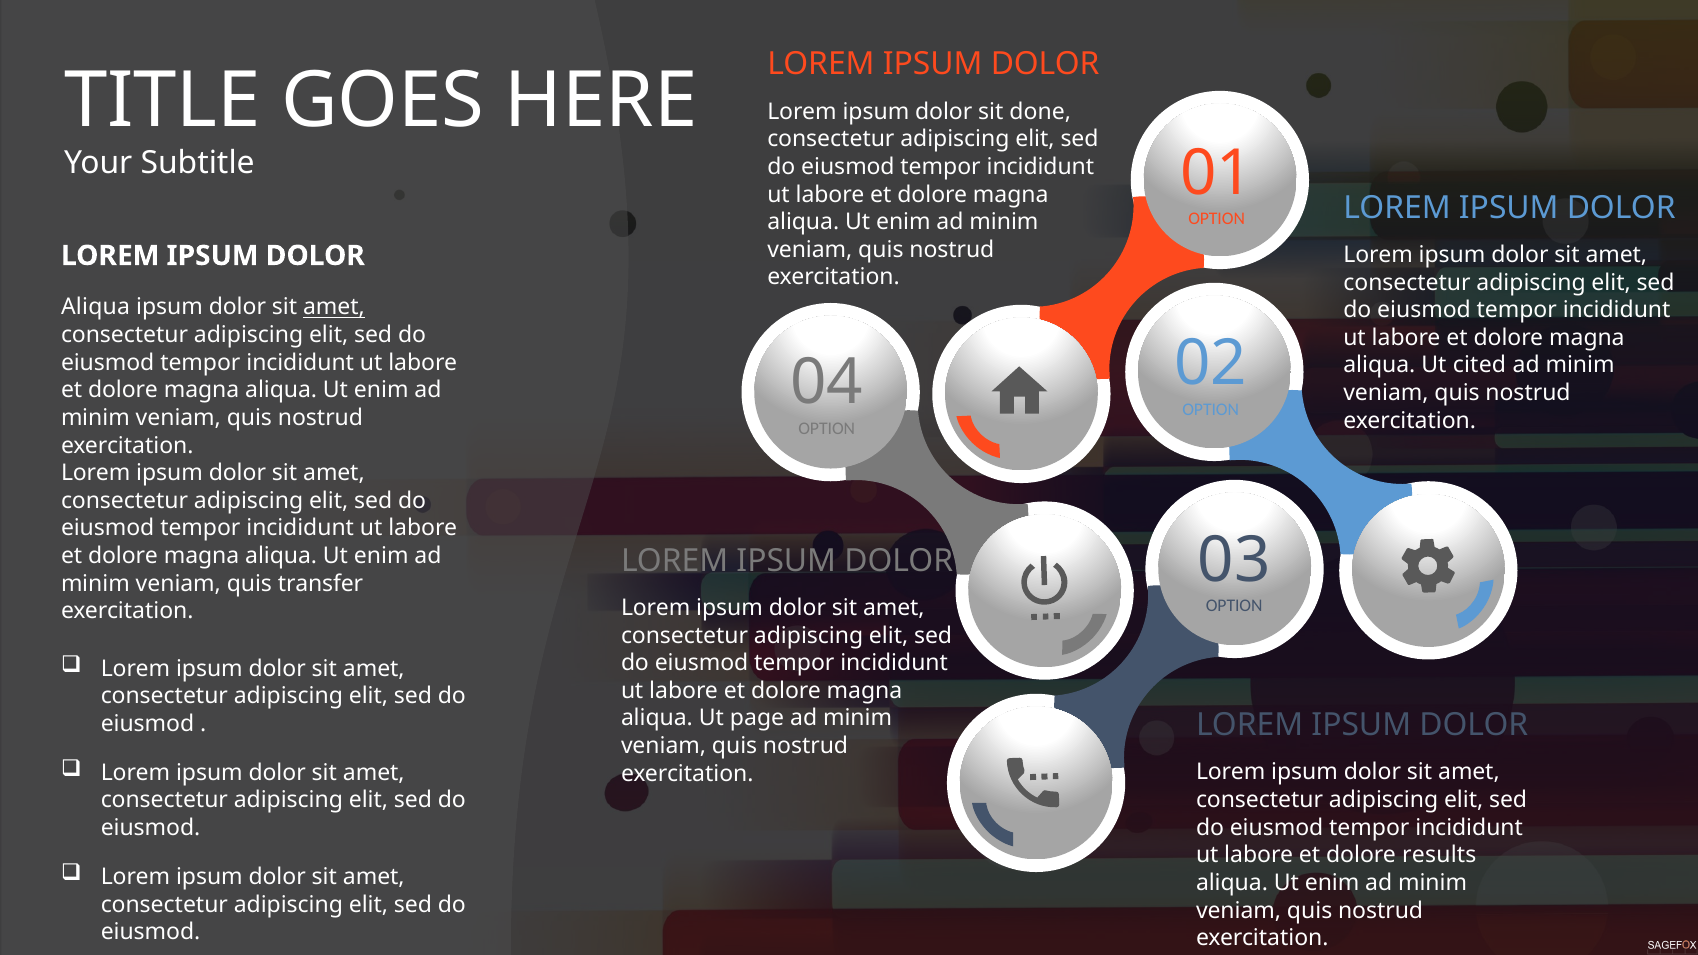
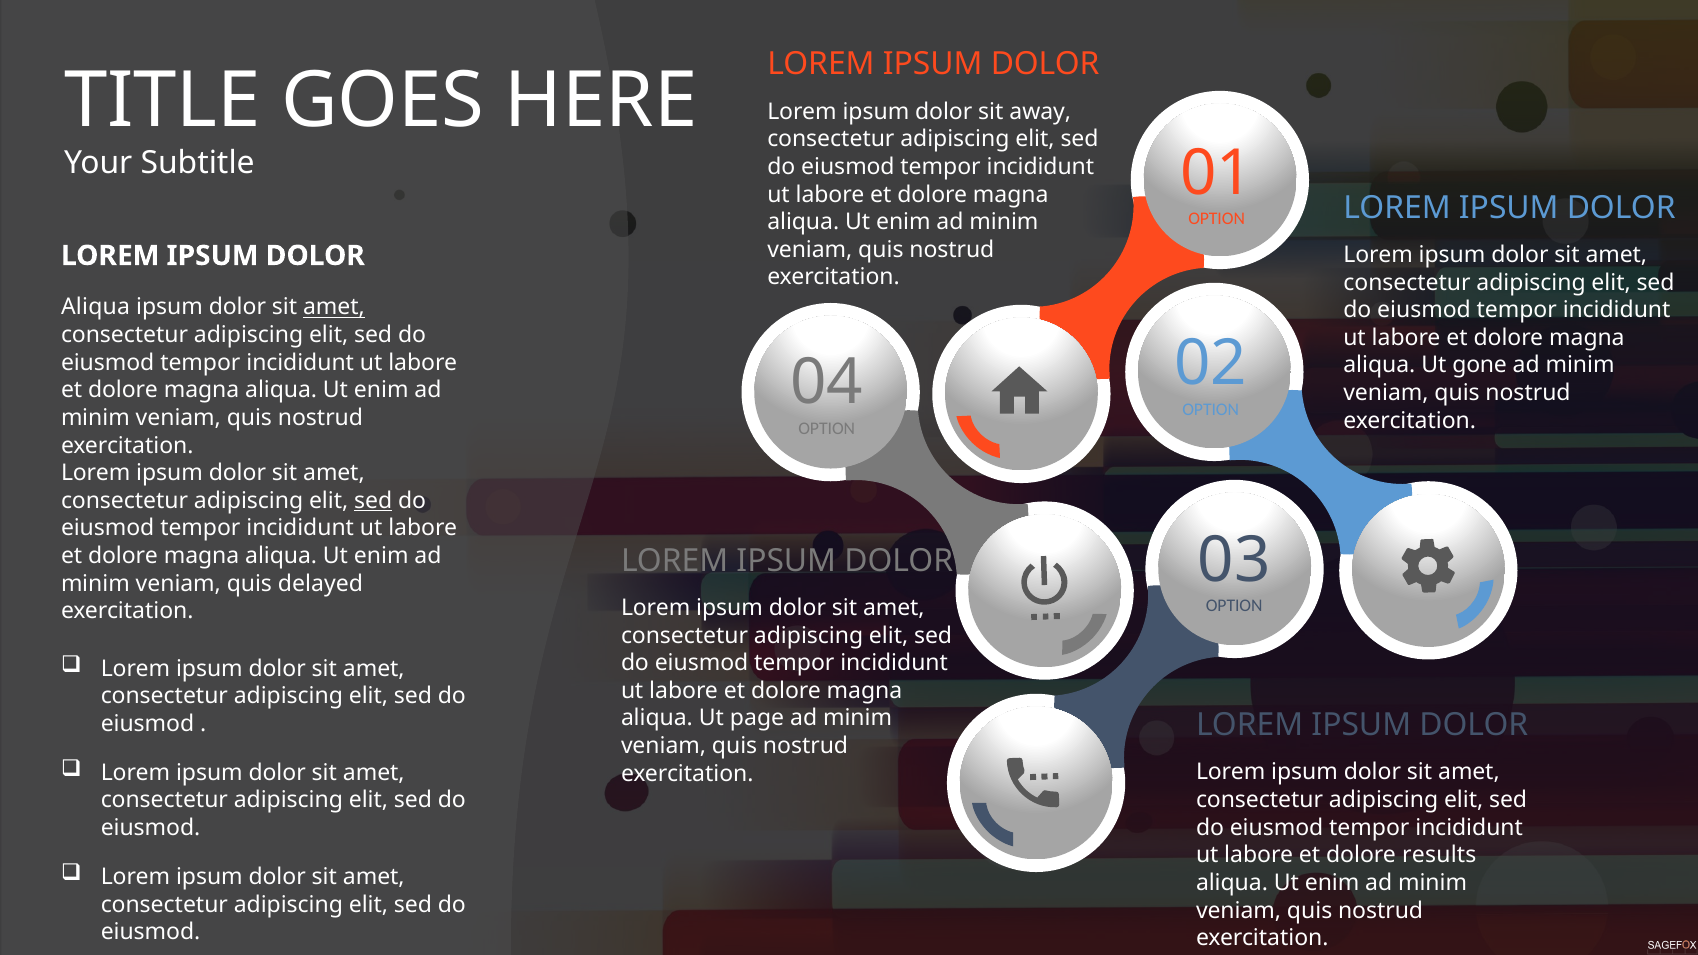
done: done -> away (1040, 112)
cited: cited -> gone (1480, 365)
sed underline: none -> present (373, 501)
transfer: transfer -> delayed (320, 584)
